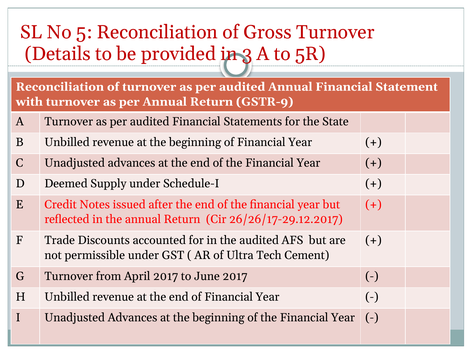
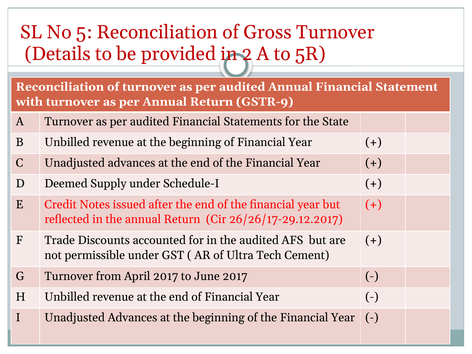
3: 3 -> 2 (247, 54)
